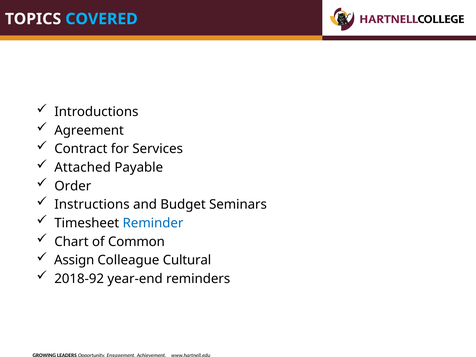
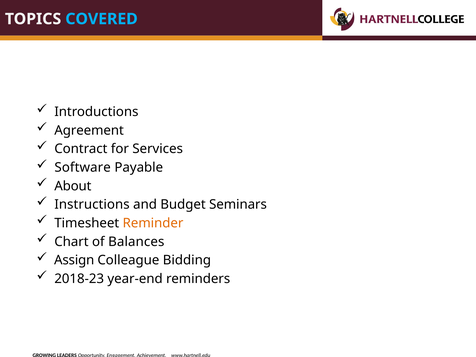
Attached: Attached -> Software (83, 167)
Order: Order -> About (73, 186)
Reminder colour: blue -> orange (153, 223)
Common: Common -> Balances (136, 242)
Cultural: Cultural -> Bidding (187, 260)
2018-92: 2018-92 -> 2018-23 (79, 279)
